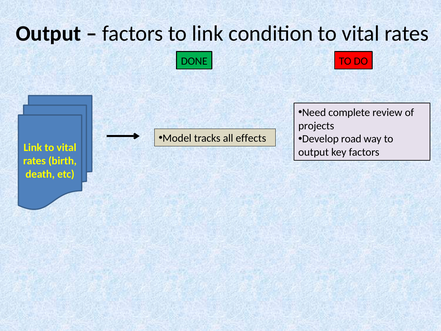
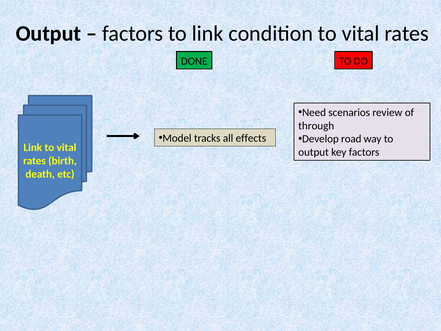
complete: complete -> scenarios (349, 112)
projects: projects -> through (316, 126)
